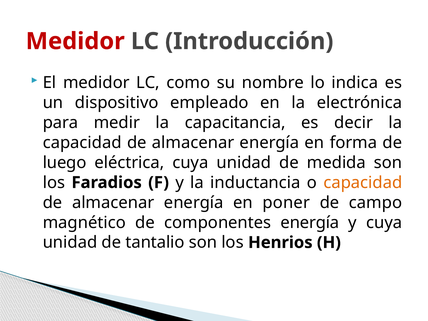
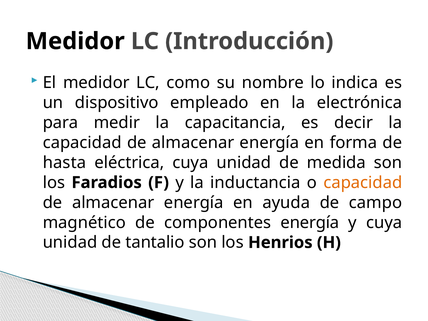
Medidor colour: red -> black (75, 41)
luego: luego -> hasta (64, 163)
poner: poner -> ayuda (286, 203)
